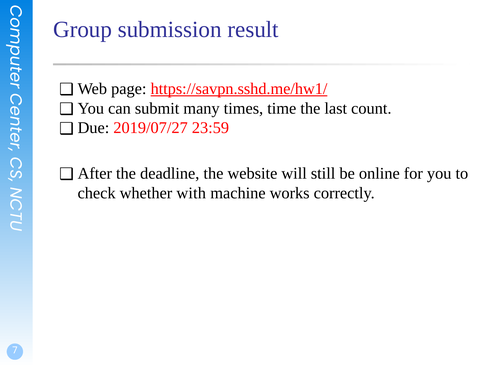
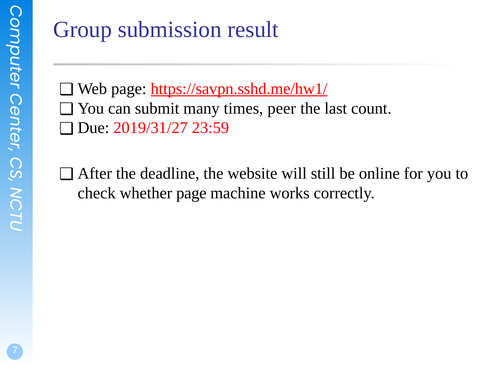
time: time -> peer (282, 108)
2019/07/27: 2019/07/27 -> 2019/31/27 (151, 128)
whether with: with -> page (191, 193)
